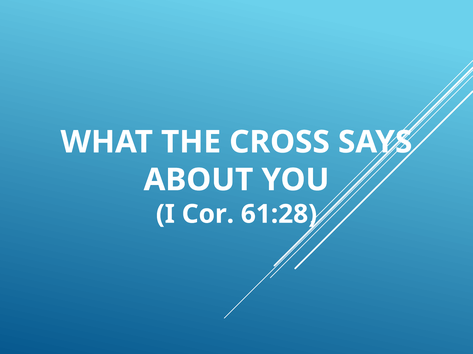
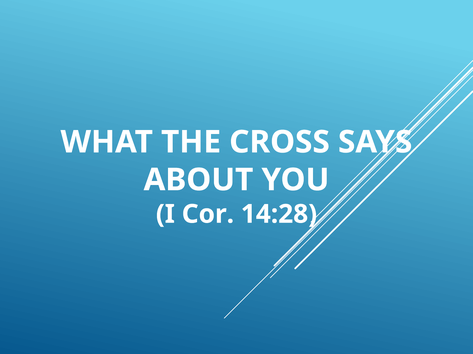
61:28: 61:28 -> 14:28 (279, 215)
